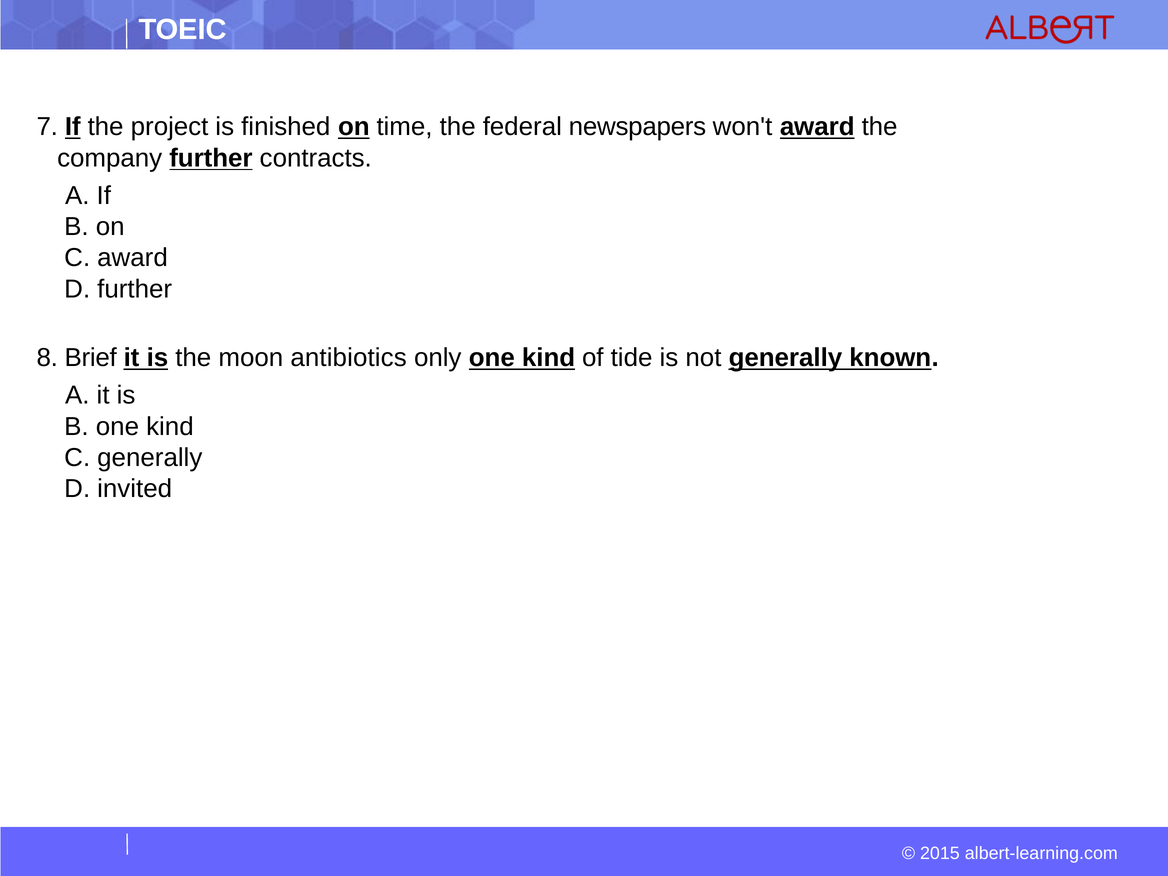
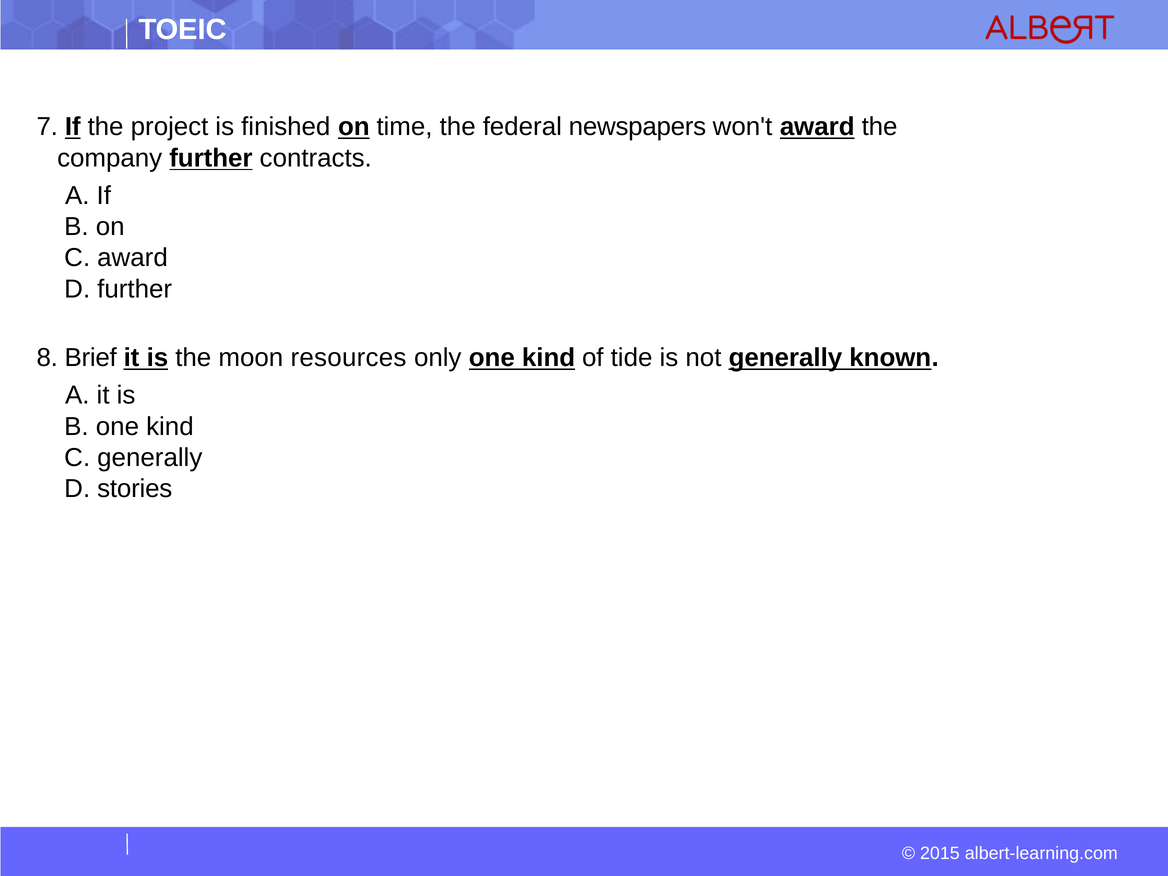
antibiotics: antibiotics -> resources (348, 358)
invited: invited -> stories (135, 489)
